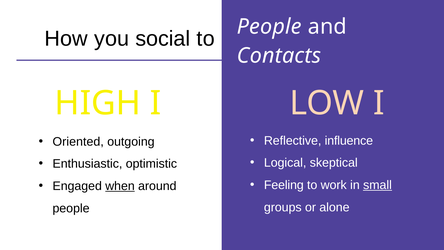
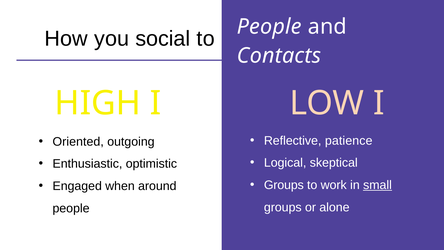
influence: influence -> patience (349, 141)
Feeling: Feeling -> Groups (284, 185)
when underline: present -> none (120, 186)
